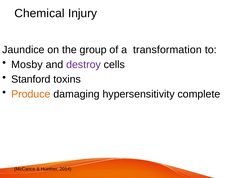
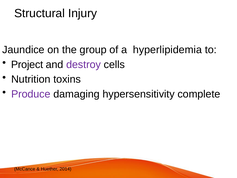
Chemical: Chemical -> Structural (40, 13)
transformation: transformation -> hyperlipidemia (167, 50)
Mosby: Mosby -> Project (27, 64)
Stanford: Stanford -> Nutrition (31, 79)
Produce colour: orange -> purple (31, 94)
